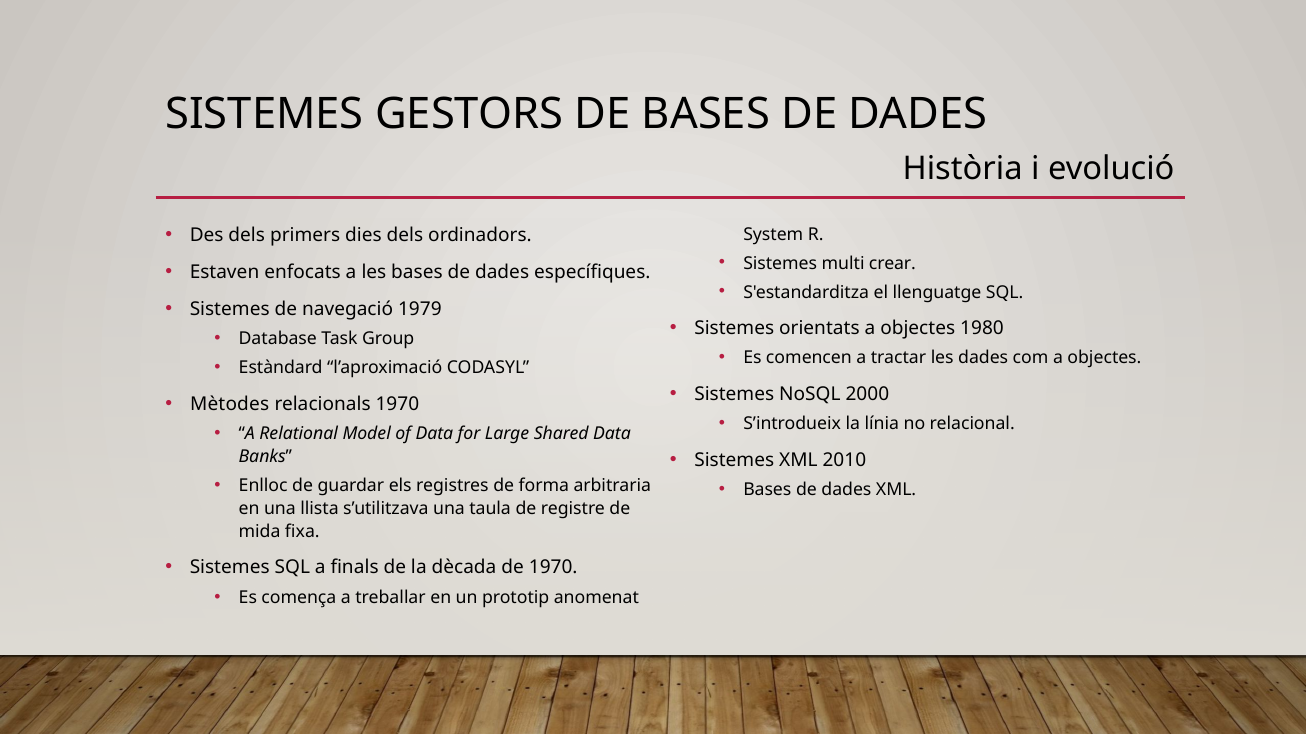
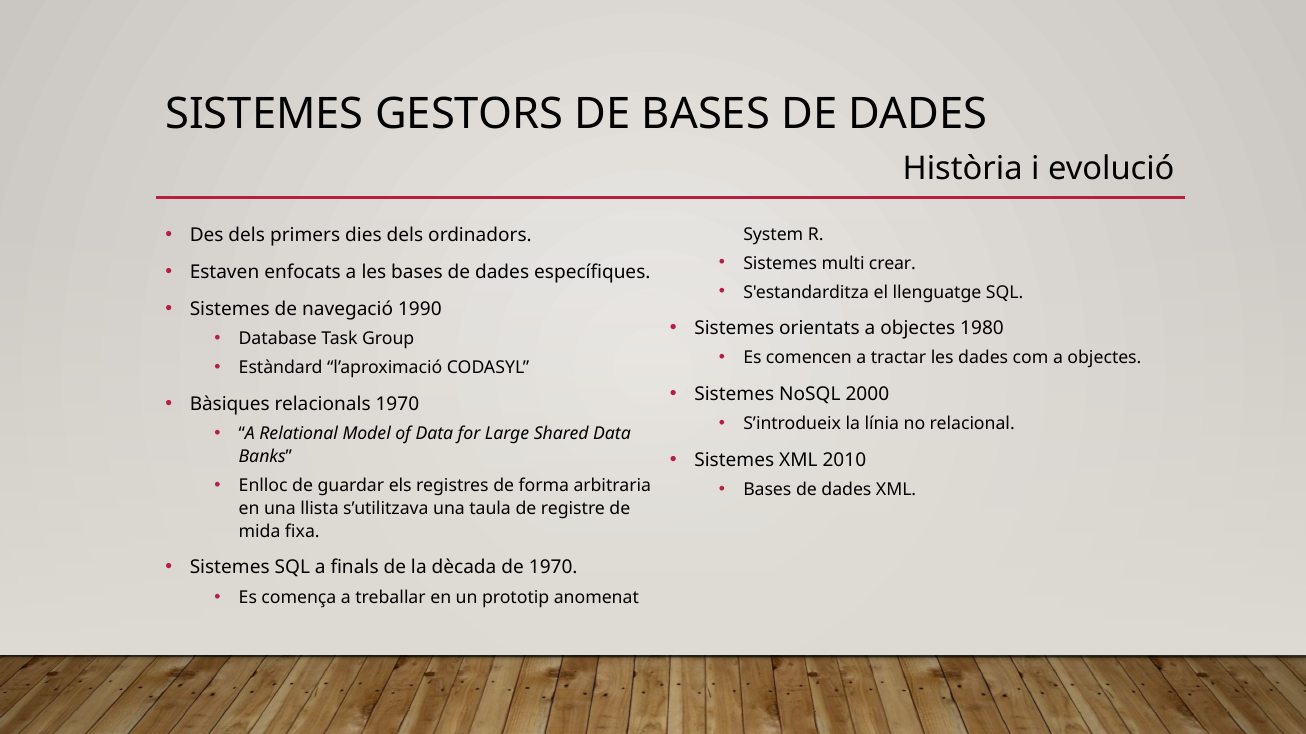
1979: 1979 -> 1990 (420, 309)
Mètodes: Mètodes -> Bàsiques (230, 404)
